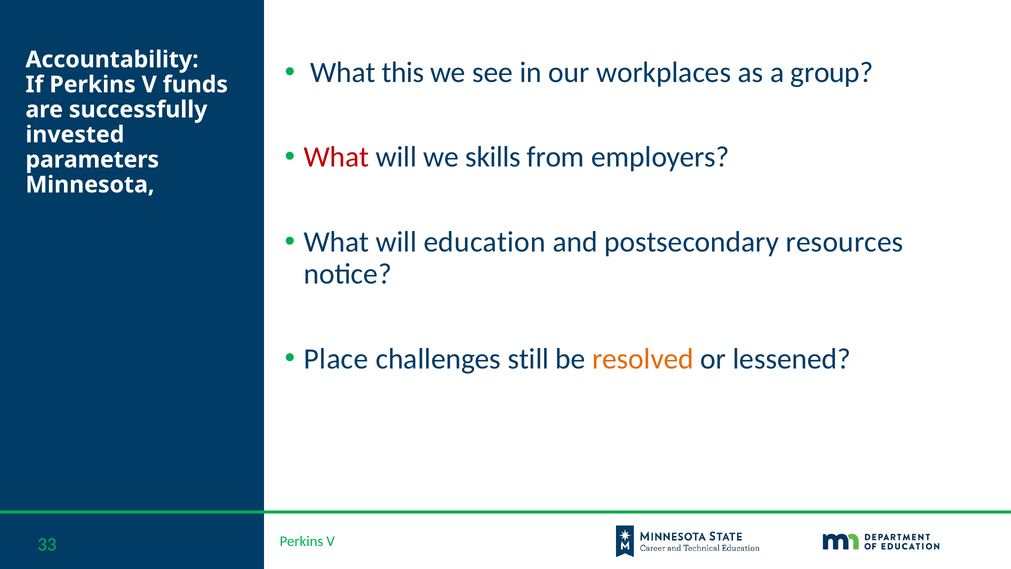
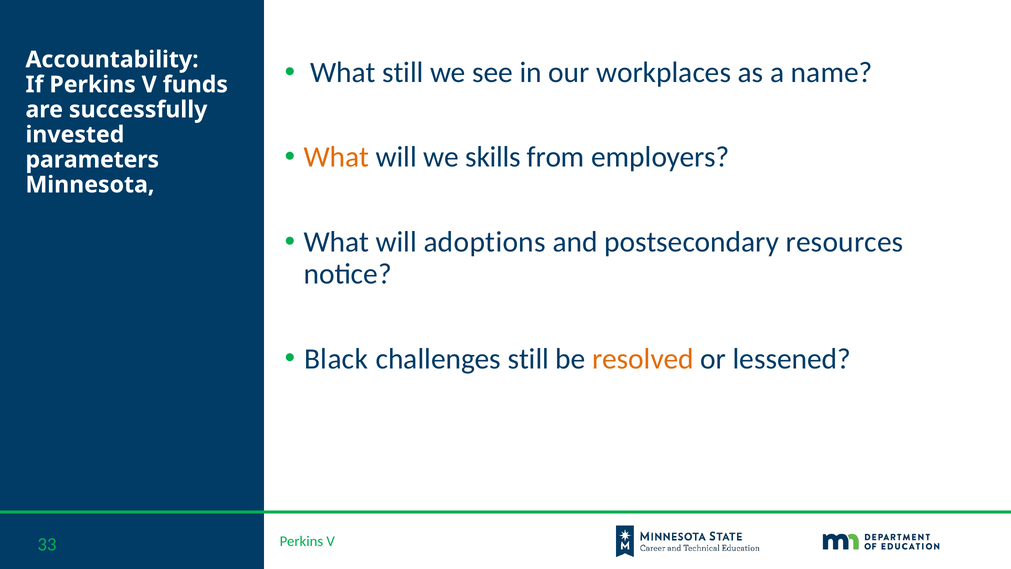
What this: this -> still (403, 72)
group: group -> name (832, 72)
What colour: red -> orange (336, 157)
education: education -> adoptions (485, 242)
Place: Place -> Black (336, 359)
